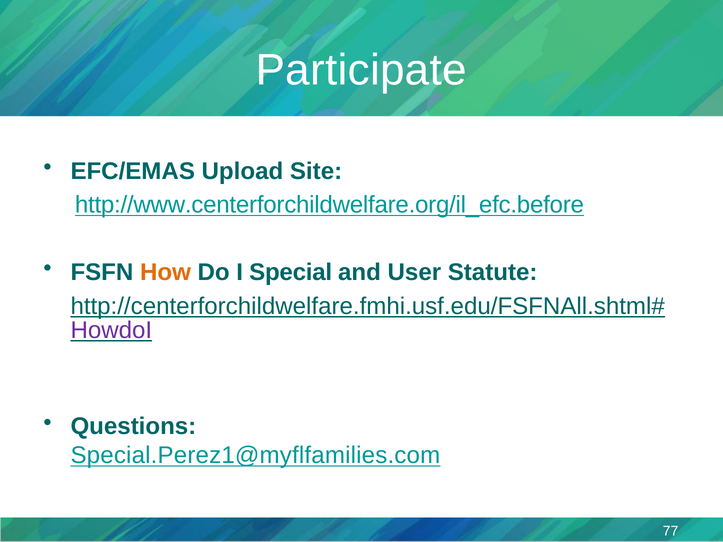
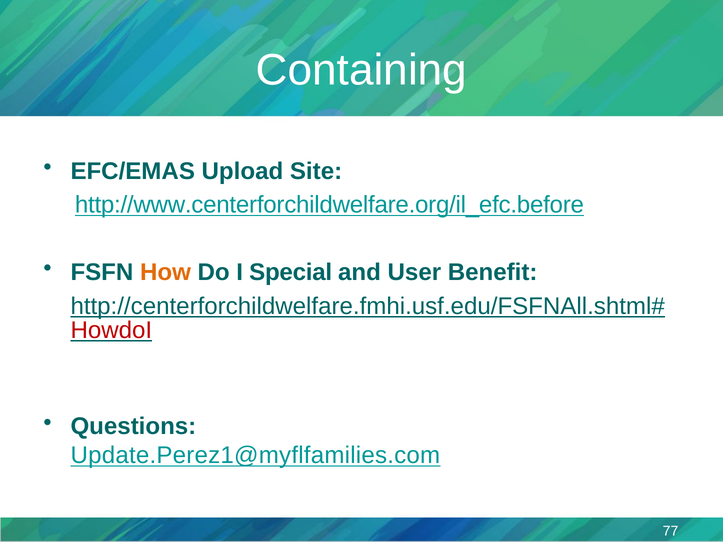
Participate: Participate -> Containing (361, 70)
Statute: Statute -> Benefit (493, 272)
HowdoI colour: purple -> red (111, 330)
Special.Perez1@myflfamilies.com: Special.Perez1@myflfamilies.com -> Update.Perez1@myflfamilies.com (255, 456)
